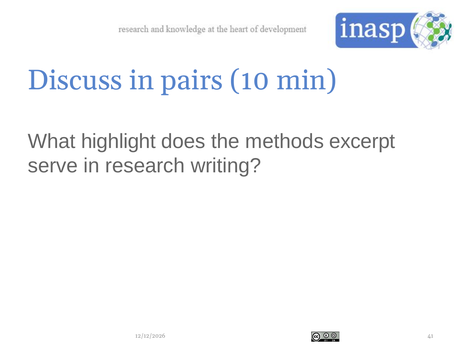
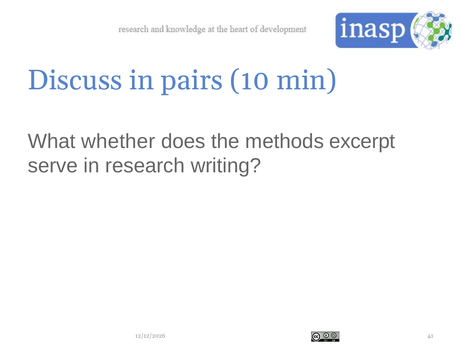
highlight: highlight -> whether (118, 141)
